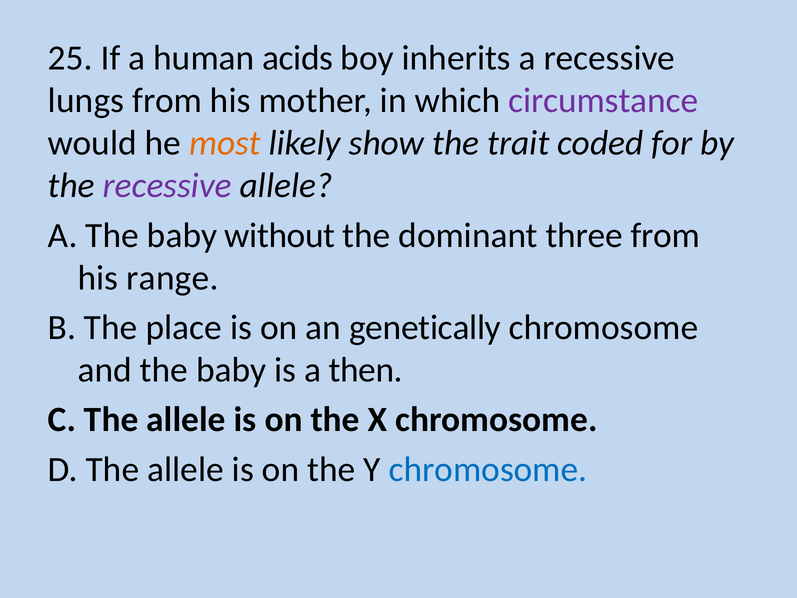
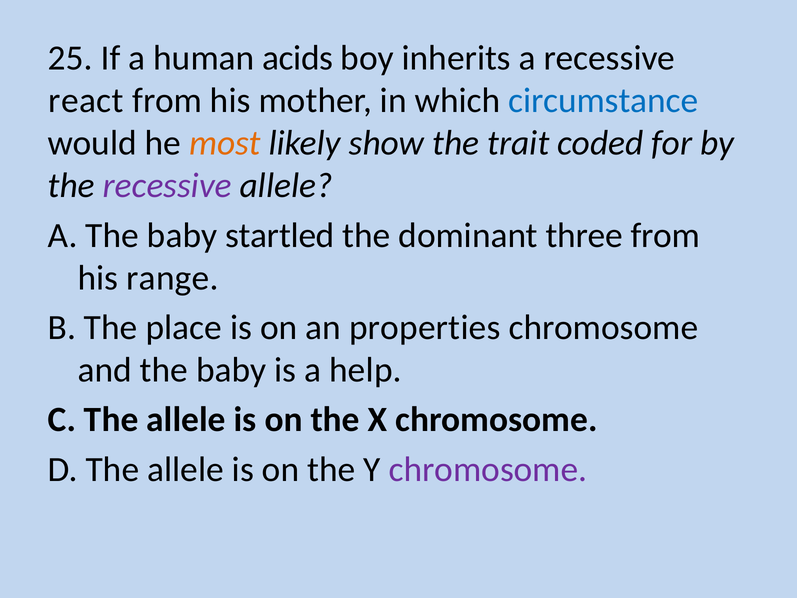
lungs: lungs -> react (86, 100)
circumstance colour: purple -> blue (603, 100)
without: without -> startled (280, 235)
genetically: genetically -> properties (425, 327)
then: then -> help (365, 370)
chromosome colour: blue -> purple (488, 469)
